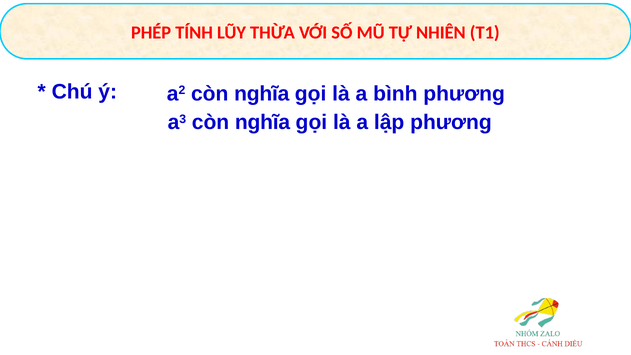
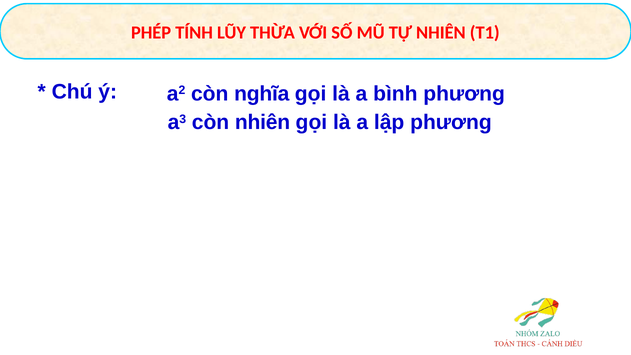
a3 còn nghĩa: nghĩa -> nhiên (263, 122)
